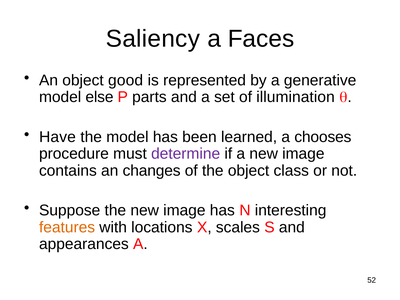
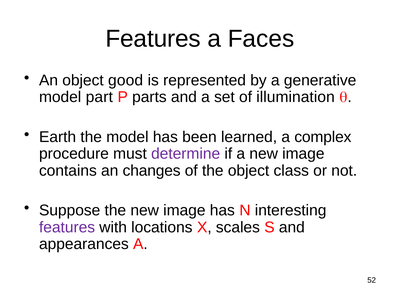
Saliency: Saliency -> Features (153, 39)
else: else -> part (99, 97)
Have: Have -> Earth (58, 137)
chooses: chooses -> complex (323, 137)
features colour: orange -> purple (67, 227)
